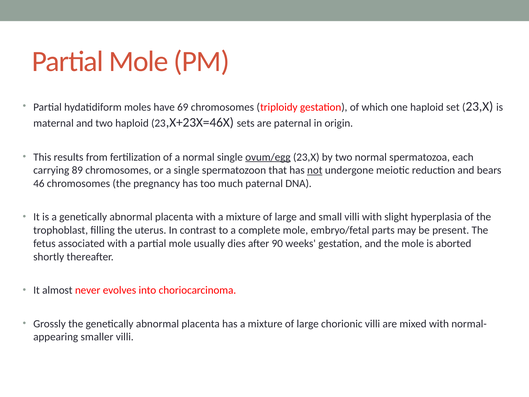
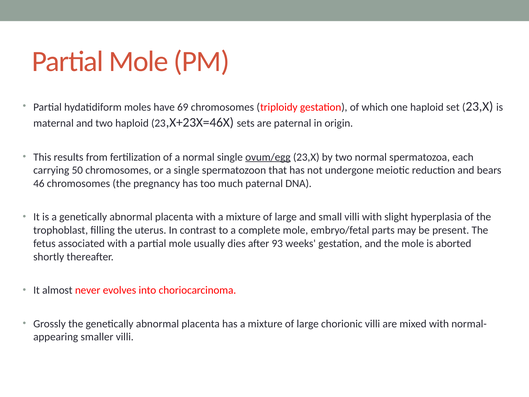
89: 89 -> 50 (77, 170)
not underline: present -> none (315, 170)
90: 90 -> 93 (277, 243)
